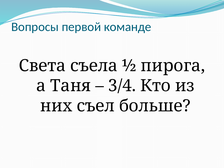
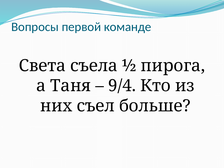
3/4: 3/4 -> 9/4 (122, 86)
